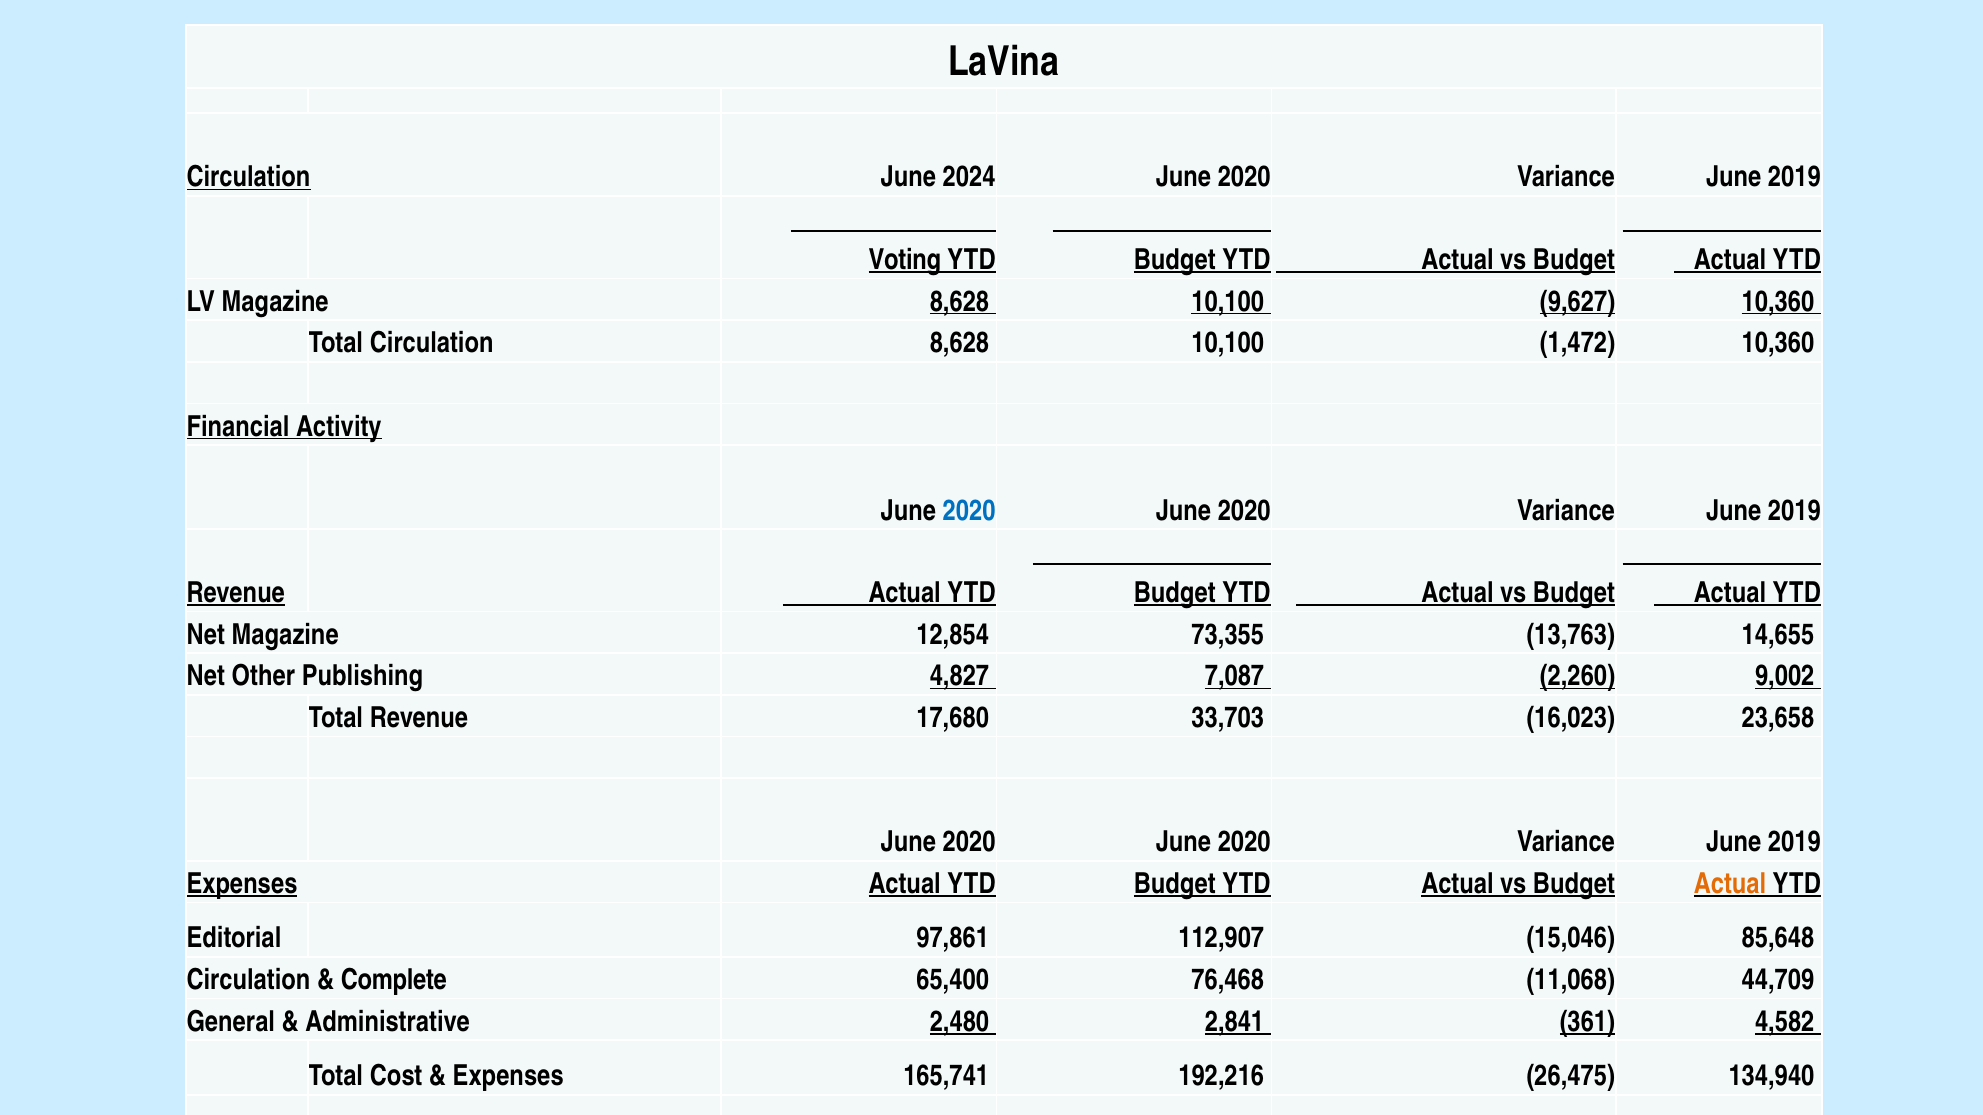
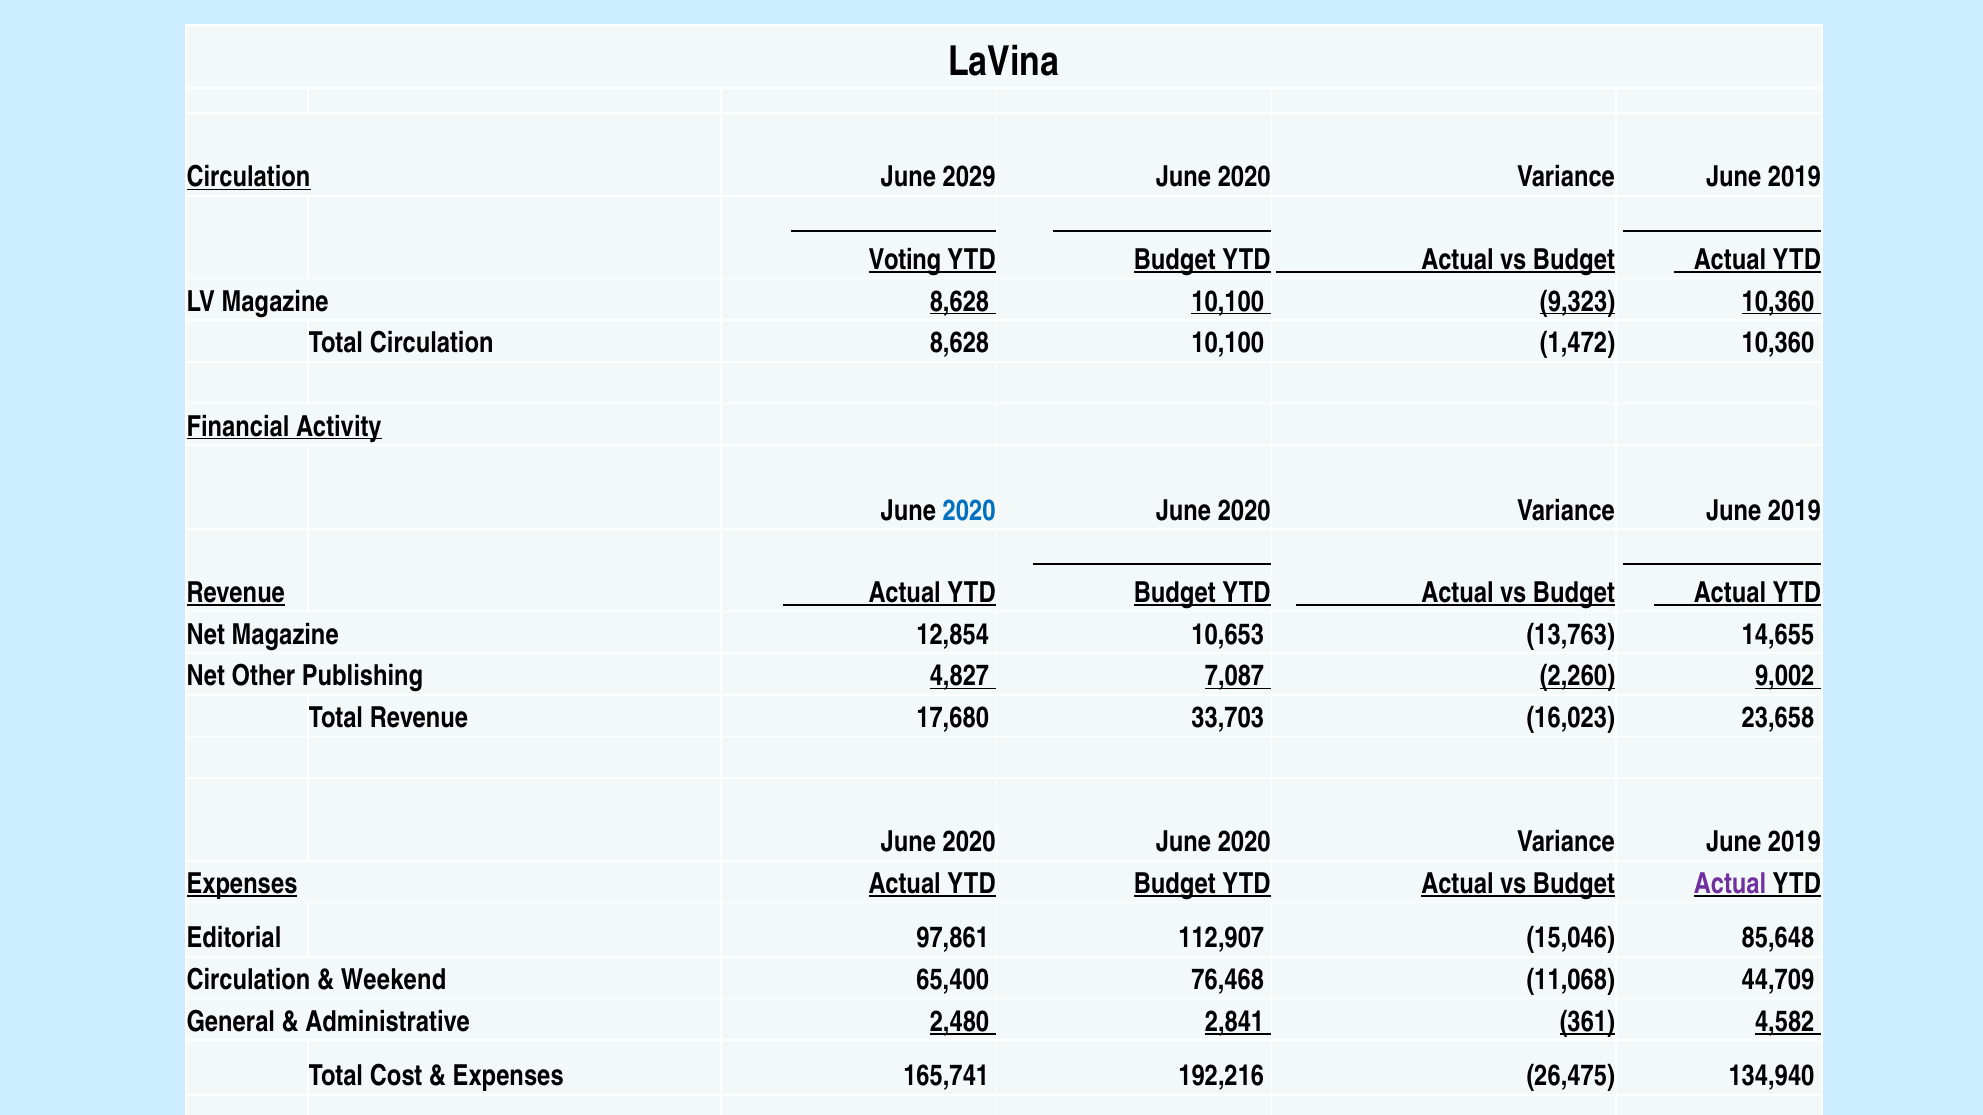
2024: 2024 -> 2029 (969, 177)
9,627: 9,627 -> 9,323 (1578, 302)
73,355: 73,355 -> 10,653 (1228, 635)
Actual colour: orange -> purple (1730, 884)
Complete: Complete -> Weekend (394, 980)
